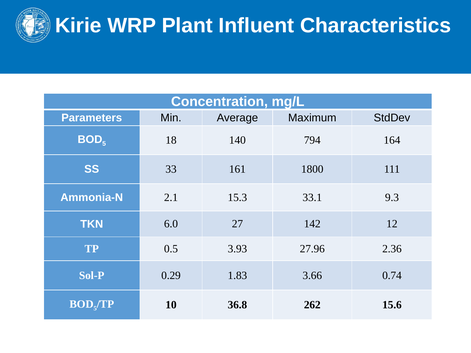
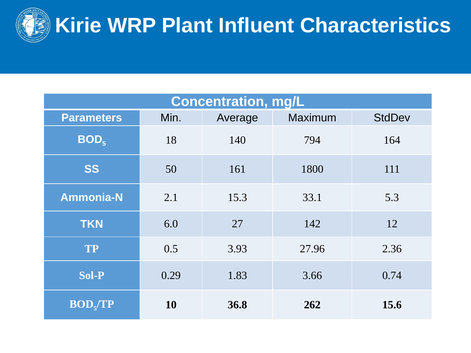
33: 33 -> 50 (171, 169)
9.3: 9.3 -> 5.3 (392, 198)
